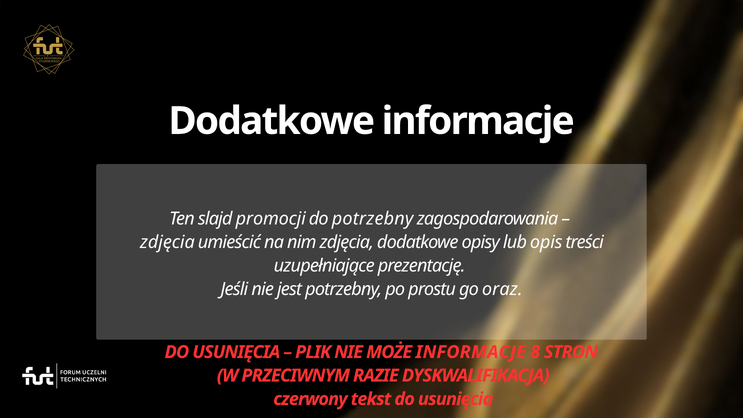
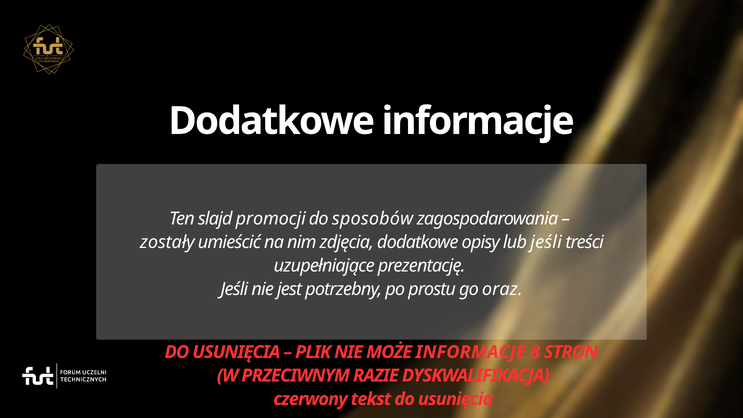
do potrzebny: potrzebny -> sposobów (373, 219)
zdjęcia: zdjęcia -> zostały (167, 242)
lub opis: opis -> jeśli (546, 242)
